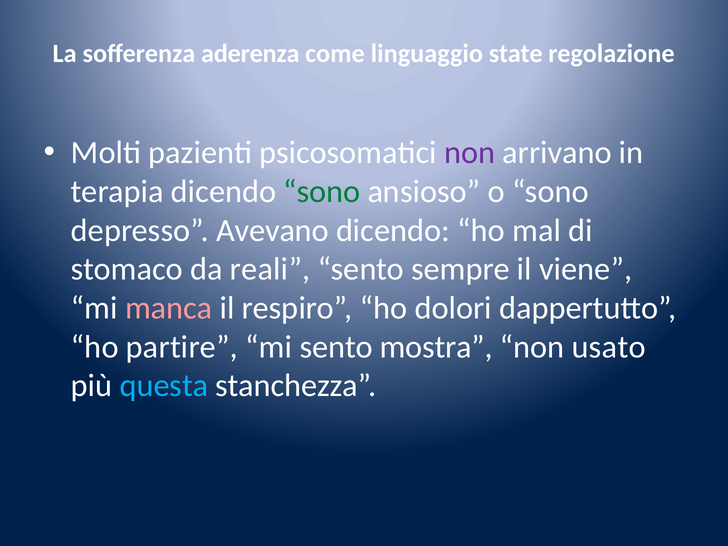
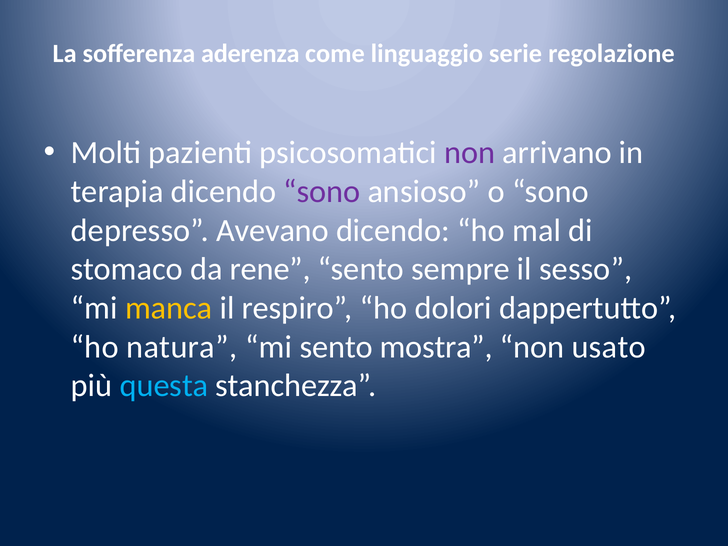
state: state -> serie (516, 53)
sono colour: green -> purple (322, 192)
reali: reali -> rene (270, 269)
viene: viene -> sesso (586, 269)
manca colour: pink -> yellow (169, 308)
partire: partire -> natura (182, 347)
